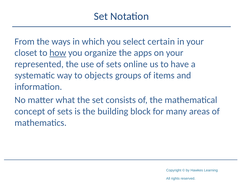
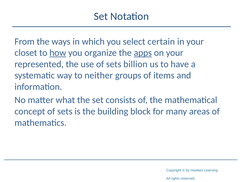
apps underline: none -> present (143, 53)
online: online -> billion (135, 64)
objects: objects -> neither (99, 76)
